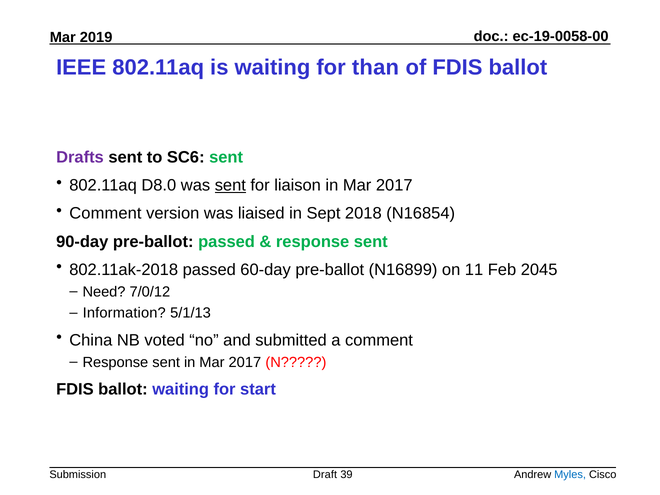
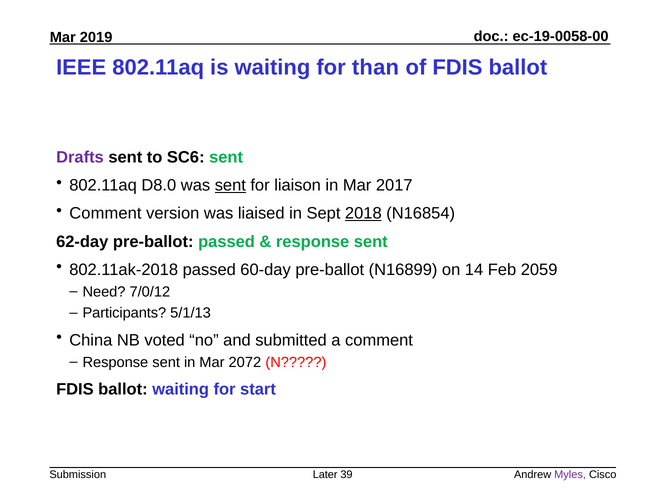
2018 underline: none -> present (363, 213)
90-day: 90-day -> 62-day (82, 242)
11: 11 -> 14 (474, 270)
2045: 2045 -> 2059 (539, 270)
Information: Information -> Participants (124, 313)
sent in Mar 2017: 2017 -> 2072 (245, 362)
Draft: Draft -> Later (325, 475)
Myles colour: blue -> purple (570, 475)
